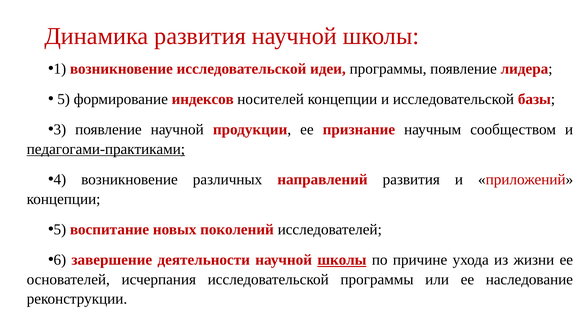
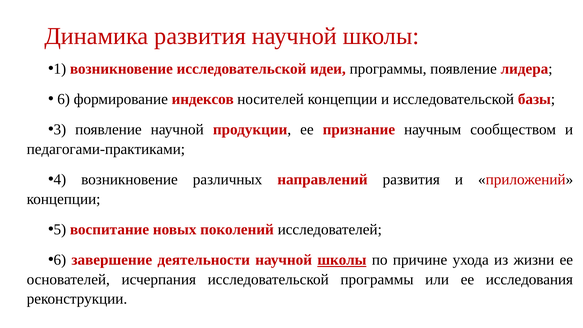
5: 5 -> 6 (64, 99)
педагогами-практиками underline: present -> none (106, 149)
наследование: наследование -> исследования (529, 279)
